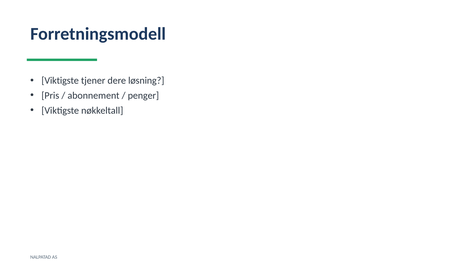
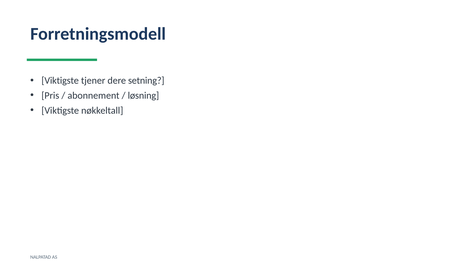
løsning: løsning -> setning (146, 81)
penger: penger -> løsning (143, 96)
